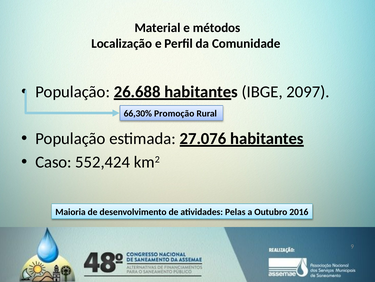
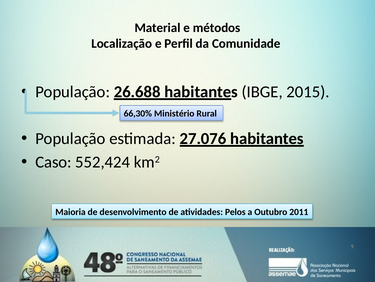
2097: 2097 -> 2015 (308, 92)
Promoção: Promoção -> Ministério (174, 113)
Pelas: Pelas -> Pelos (235, 211)
2016: 2016 -> 2011 (299, 211)
